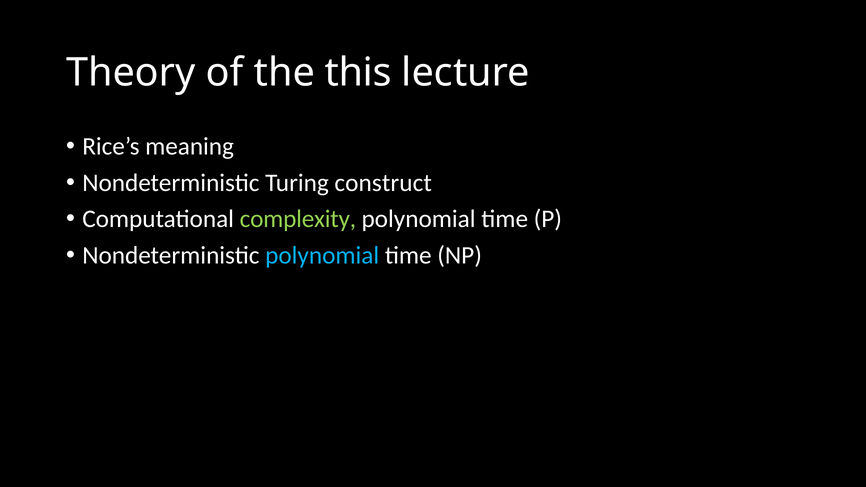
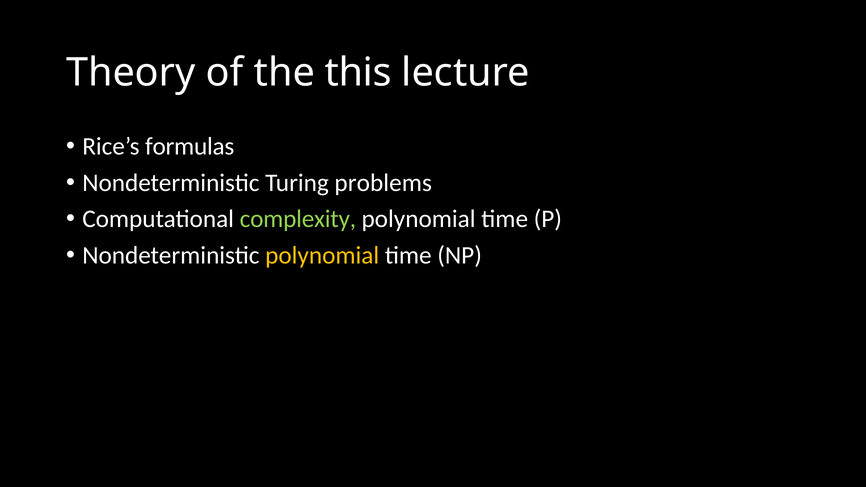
meaning: meaning -> formulas (190, 146)
construct: construct -> problems (383, 183)
polynomial colour: light blue -> yellow (322, 255)
